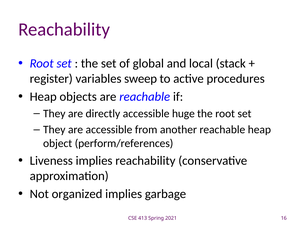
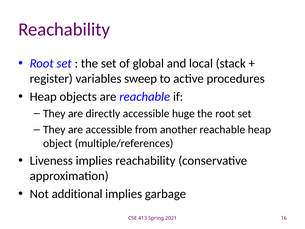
perform/references: perform/references -> multiple/references (124, 143)
organized: organized -> additional (77, 194)
